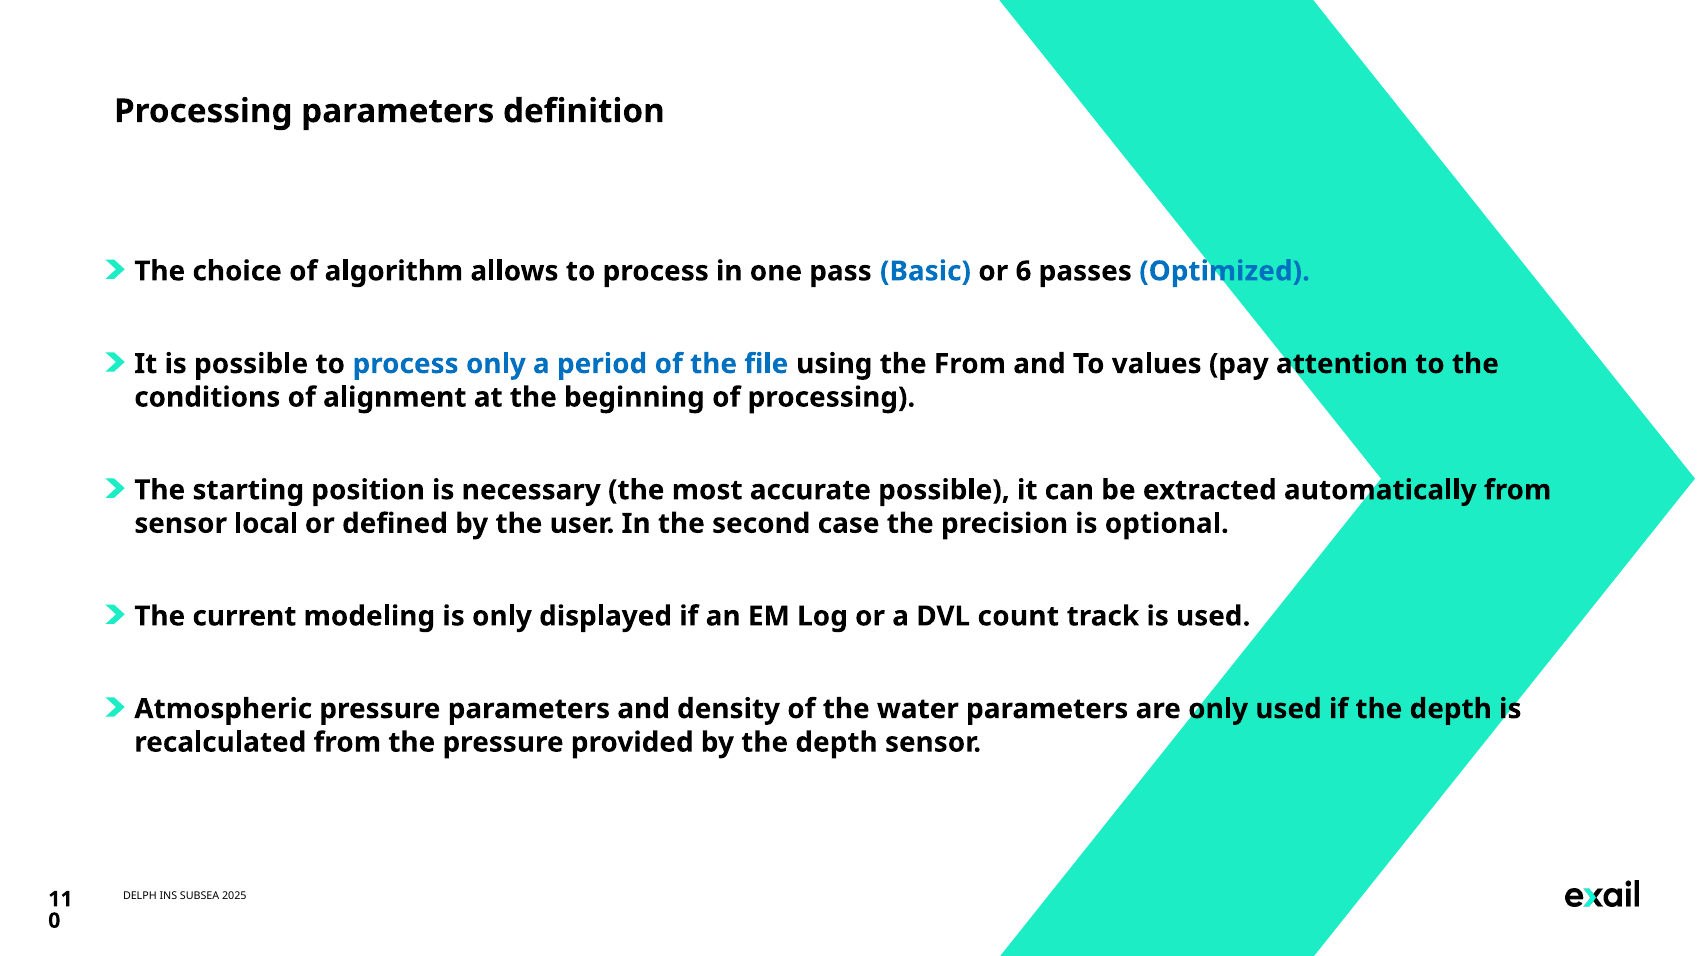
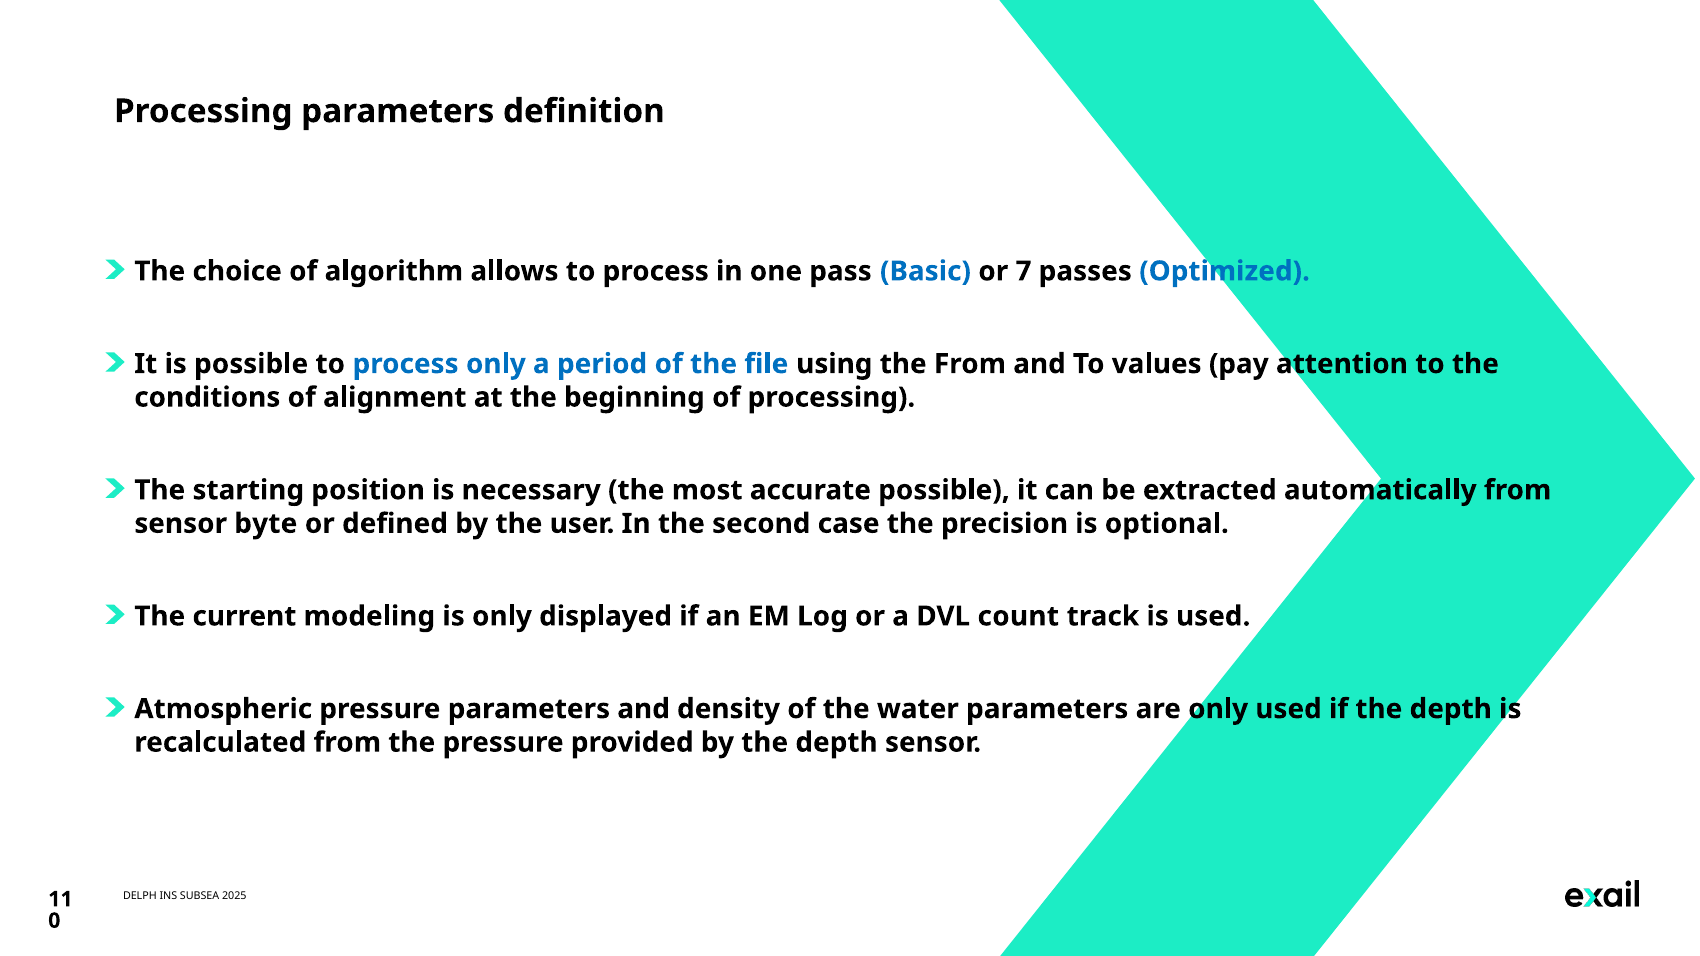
6: 6 -> 7 (1024, 271)
local: local -> byte (266, 524)
